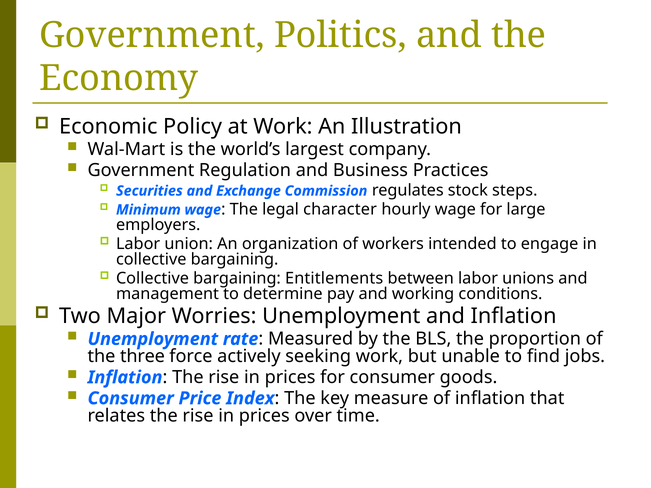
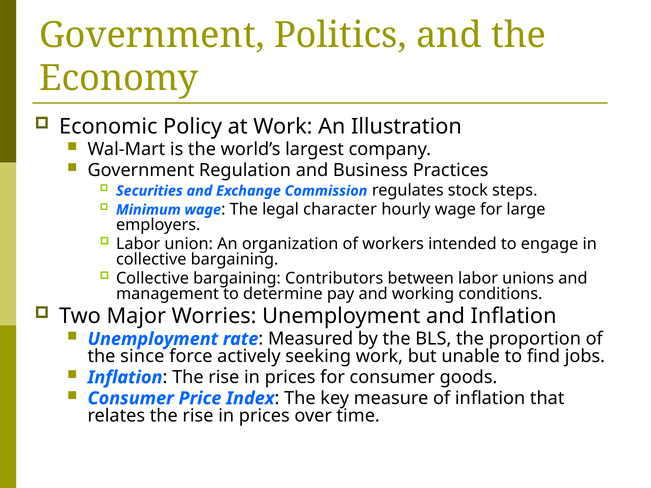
Entitlements: Entitlements -> Contributors (334, 278)
three: three -> since (142, 357)
